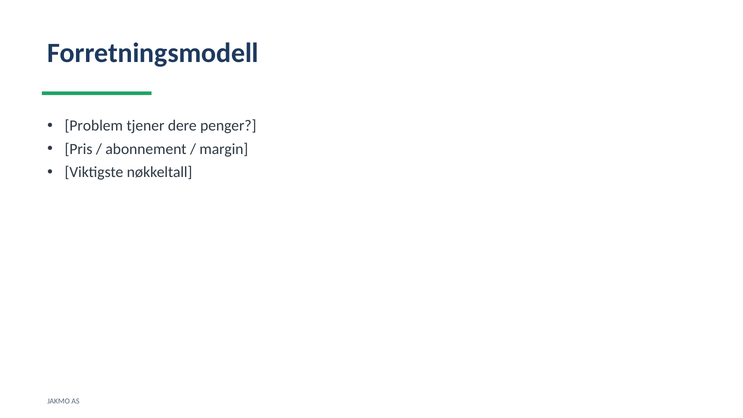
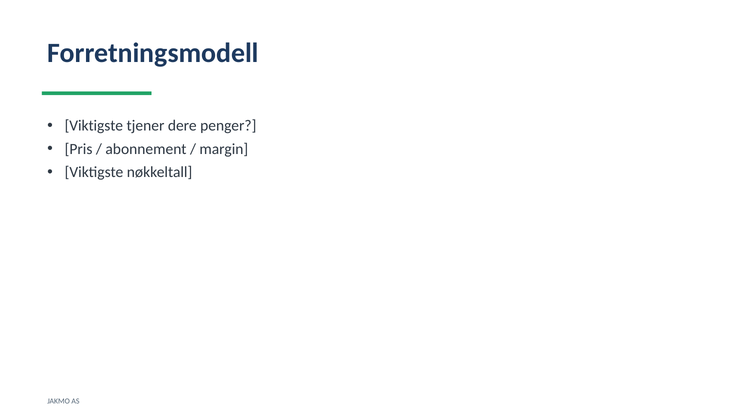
Problem: Problem -> Viktigste (94, 126)
